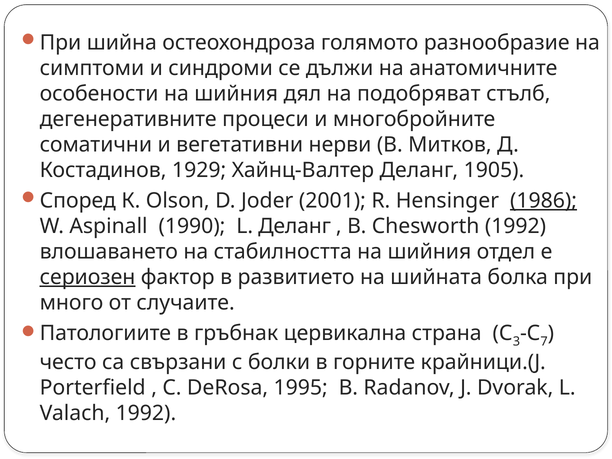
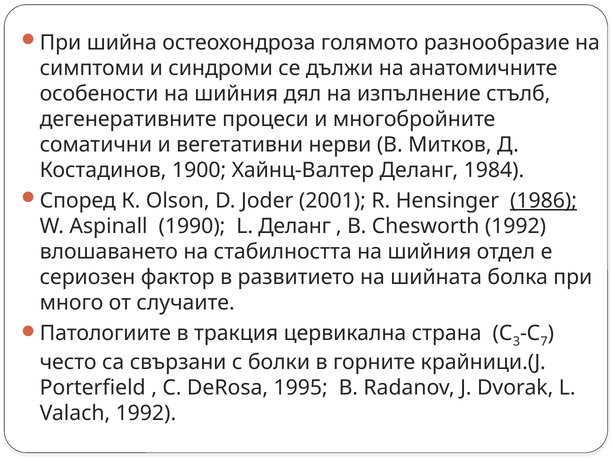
подобряват: подобряват -> изпълнение (419, 94)
1929: 1929 -> 1900 (199, 170)
1905: 1905 -> 1984 (494, 170)
сериозен underline: present -> none (88, 277)
гръбнак: гръбнак -> тракция (236, 333)
